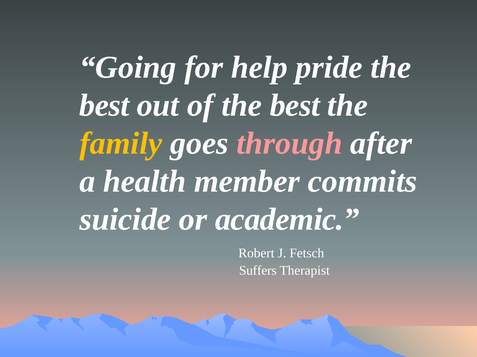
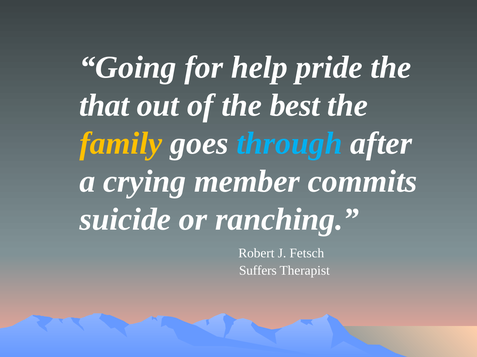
best: best -> that (104, 106)
through colour: pink -> light blue (289, 144)
health: health -> crying (145, 182)
academic: academic -> ranching (287, 220)
